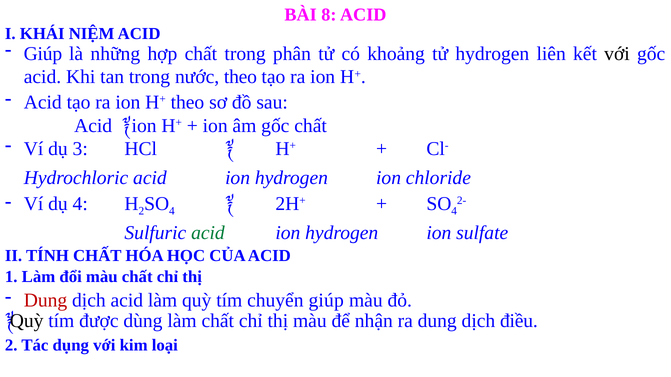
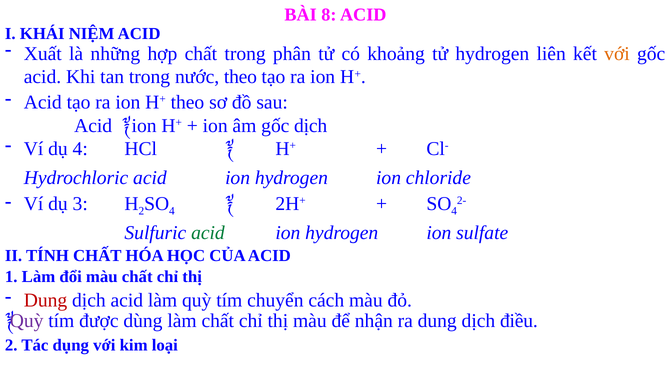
Giúp: Giúp -> Xuất (43, 54)
với colour: black -> orange (617, 54)
gốc chất: chất -> dịch (311, 126)
dụ 3: 3 -> 4 (80, 149)
dụ 4: 4 -> 3 (80, 204)
chuyển giúp: giúp -> cách (326, 301)
Quỳ colour: black -> purple (27, 321)
